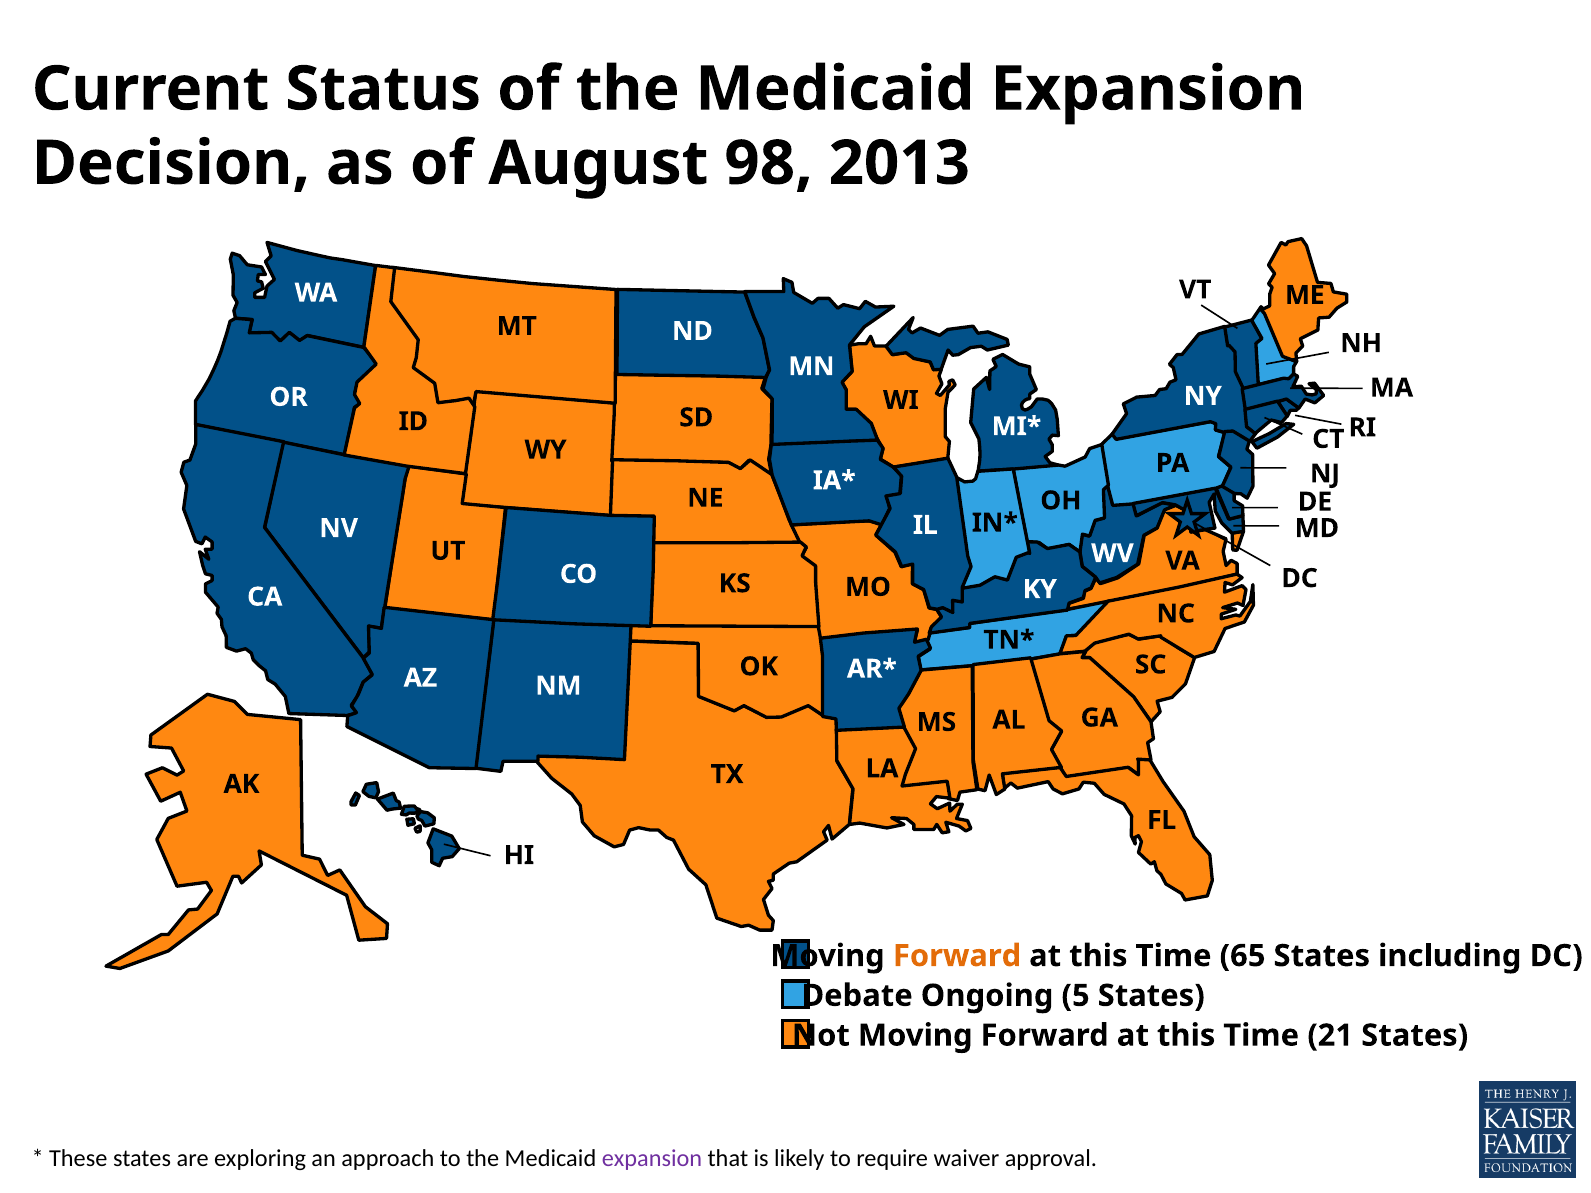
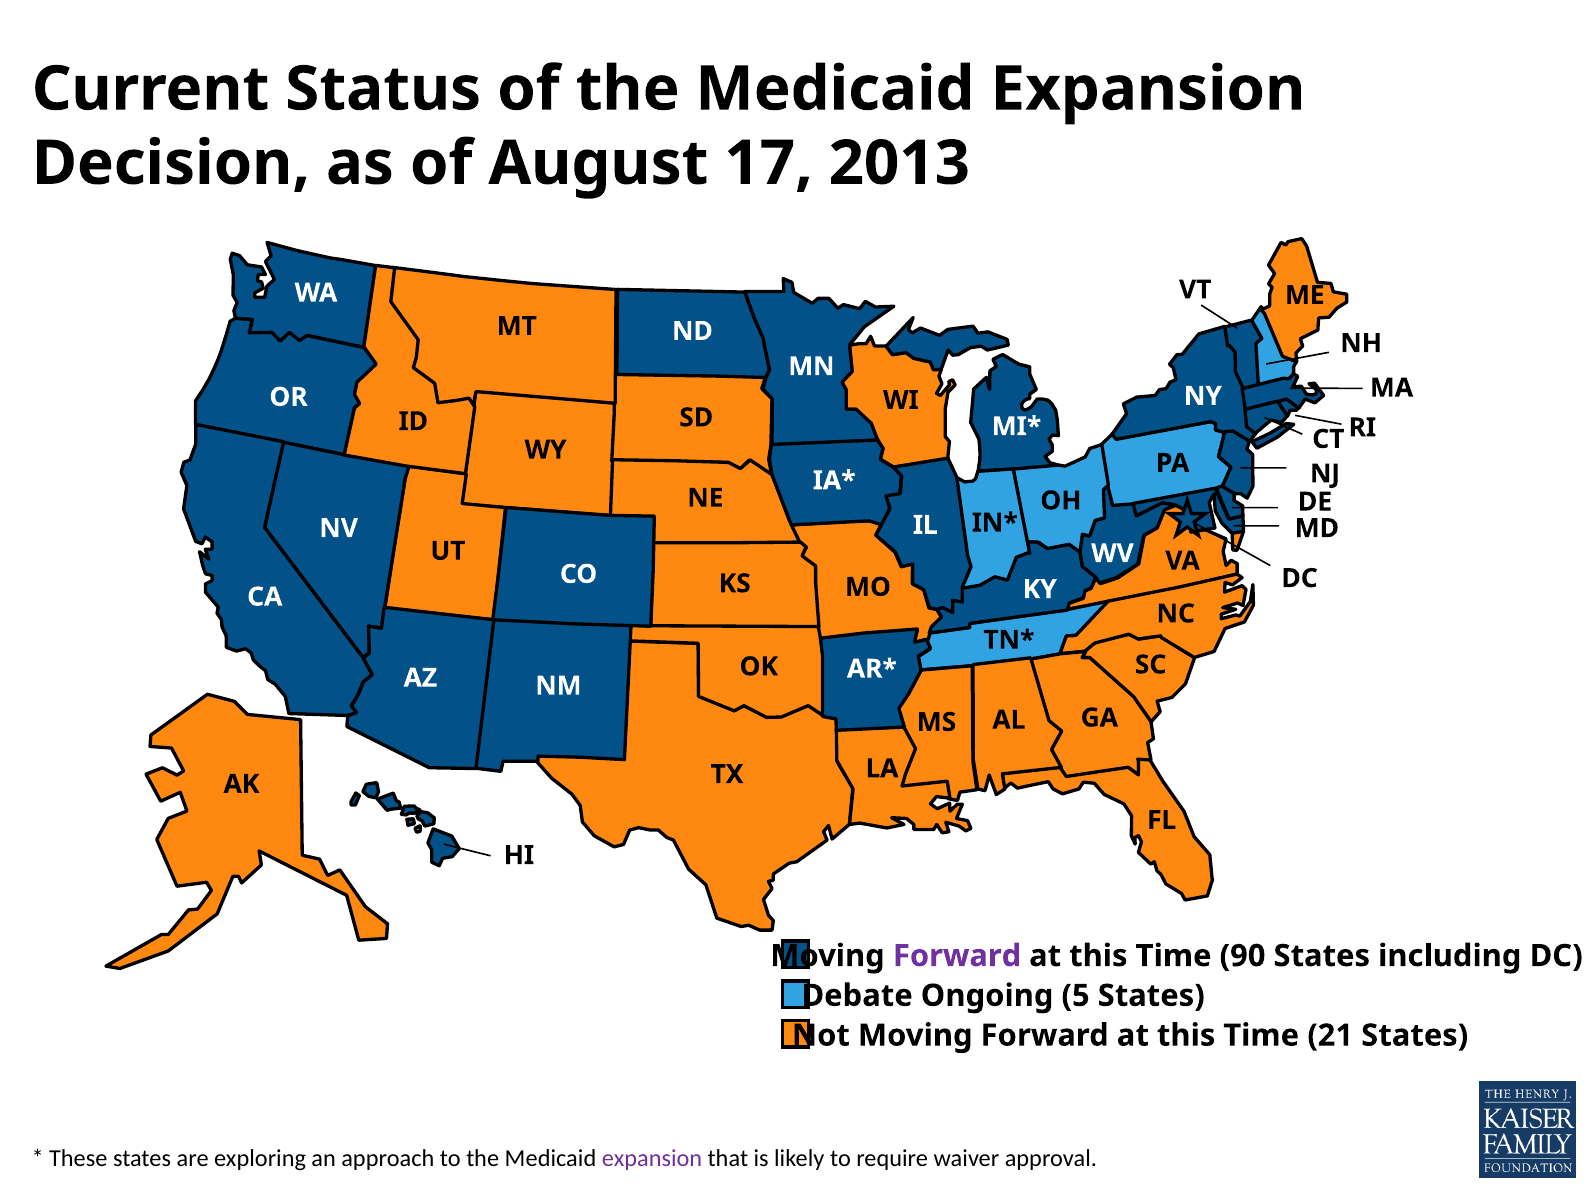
98: 98 -> 17 (769, 163)
Forward colour: orange -> purple (957, 956)
65: 65 -> 90 (1243, 956)
